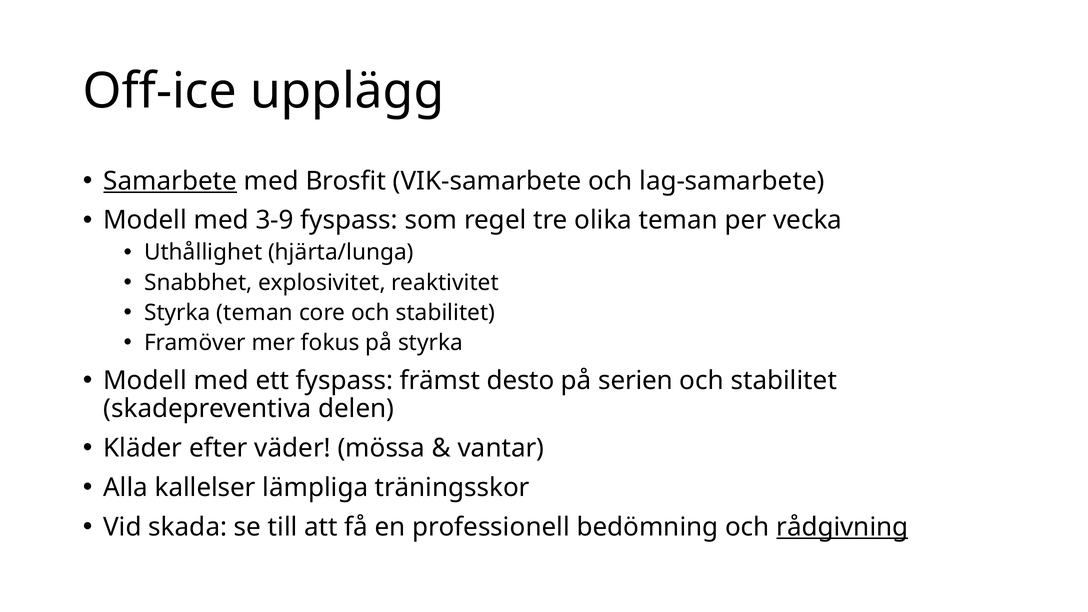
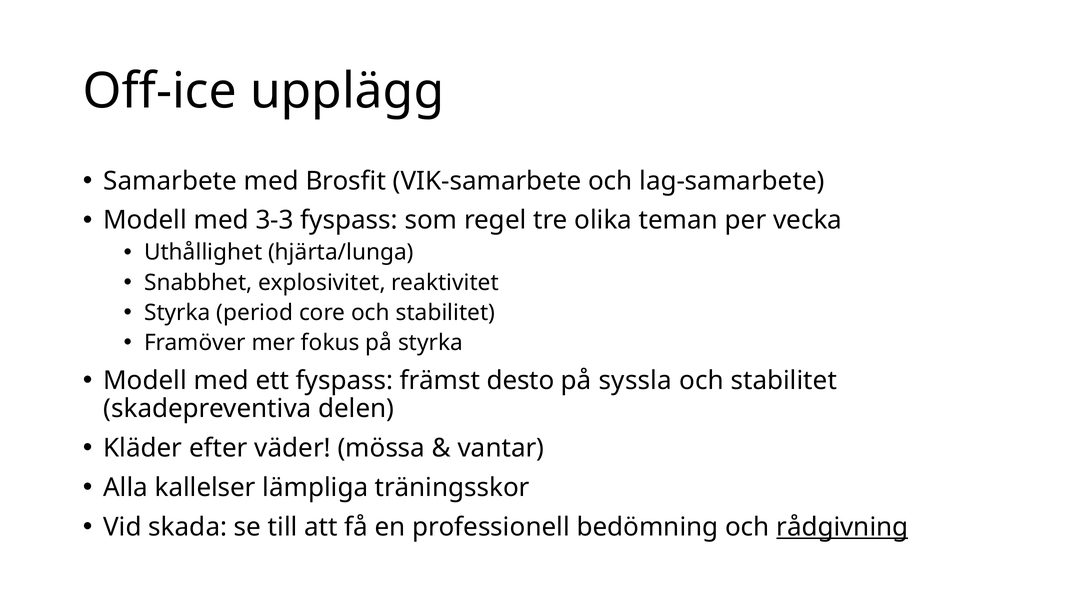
Samarbete underline: present -> none (170, 181)
3-9: 3-9 -> 3-3 (275, 220)
Styrka teman: teman -> period (255, 313)
serien: serien -> syssla (635, 380)
